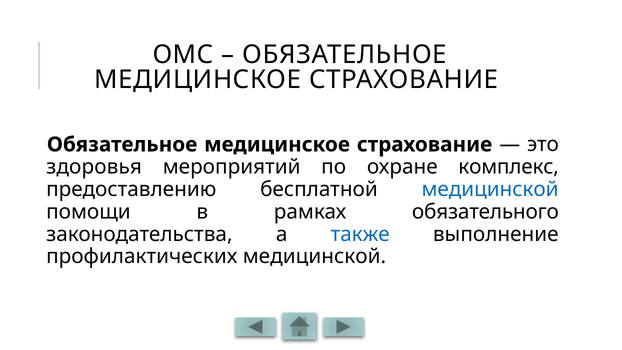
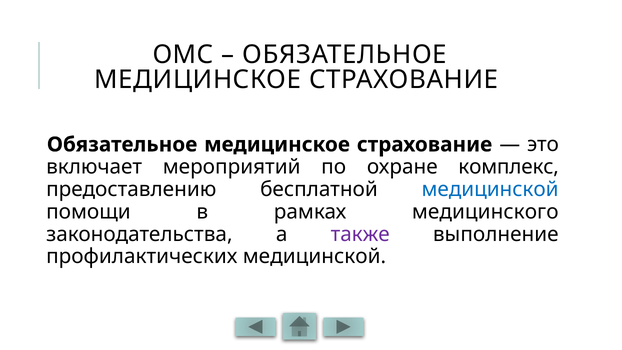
здоровья: здоровья -> включает (94, 167)
обязательного: обязательного -> медицинского (485, 212)
также colour: blue -> purple (360, 234)
